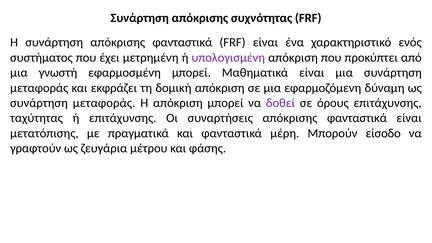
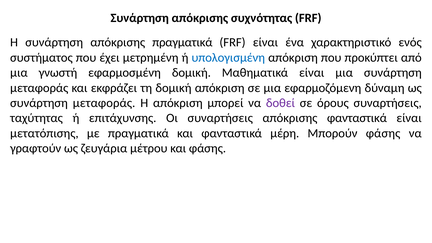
συνάρτηση απόκρισης φανταστικά: φανταστικά -> πραγματικά (182, 43)
υπολογισμένη colour: purple -> blue (228, 58)
εφαρμοσμένη μπορεί: μπορεί -> δομική (191, 73)
όρους επιτάχυνσης: επιτάχυνσης -> συναρτήσεις (388, 103)
Μπορούν είσοδο: είσοδο -> φάσης (383, 133)
